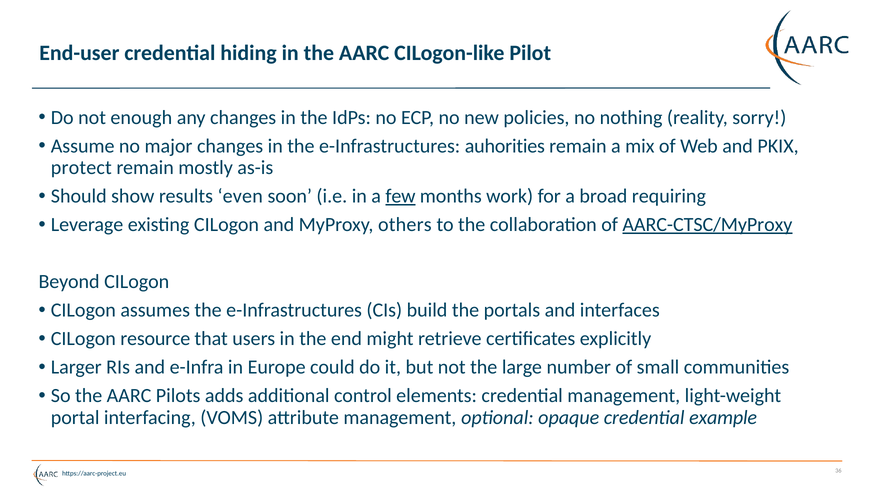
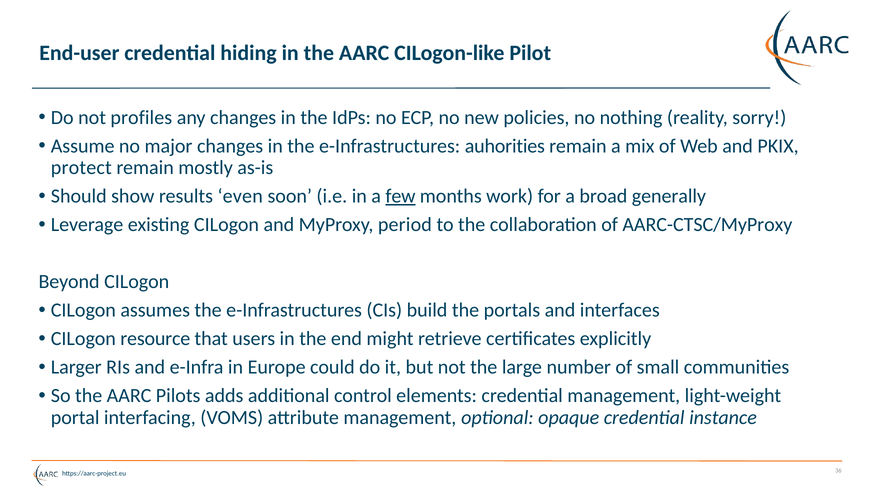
enough: enough -> profiles (141, 117)
requiring: requiring -> generally (669, 196)
others: others -> period (405, 225)
AARC-CTSC/MyProxy underline: present -> none (707, 225)
example: example -> instance (723, 417)
